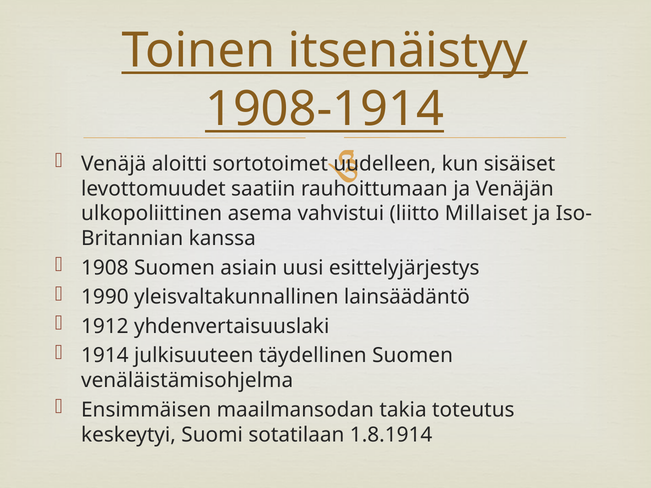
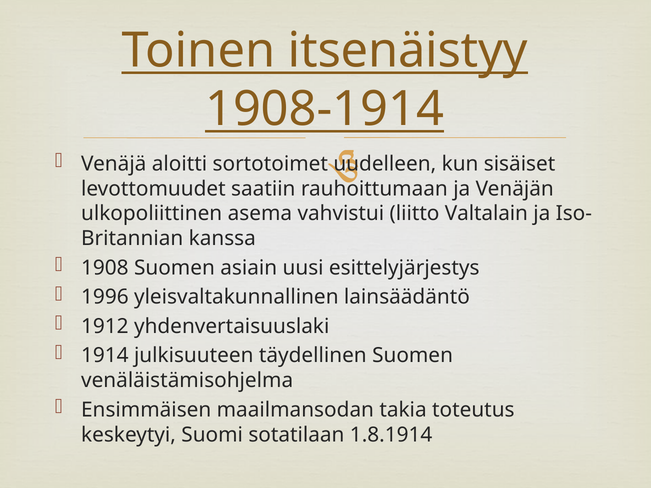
Millaiset: Millaiset -> Valtalain (486, 214)
1990: 1990 -> 1996 (105, 297)
